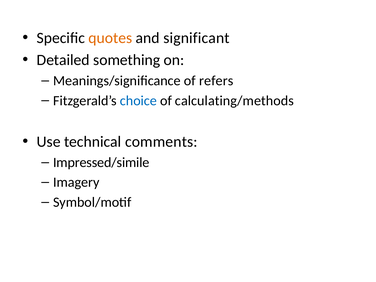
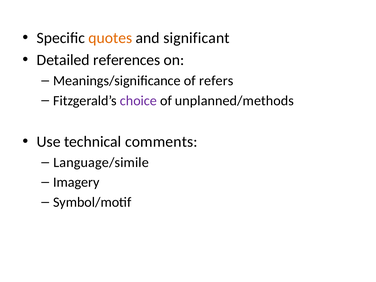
something: something -> references (127, 60)
choice colour: blue -> purple (138, 101)
calculating/methods: calculating/methods -> unplanned/methods (234, 101)
Impressed/simile: Impressed/simile -> Language/simile (101, 162)
